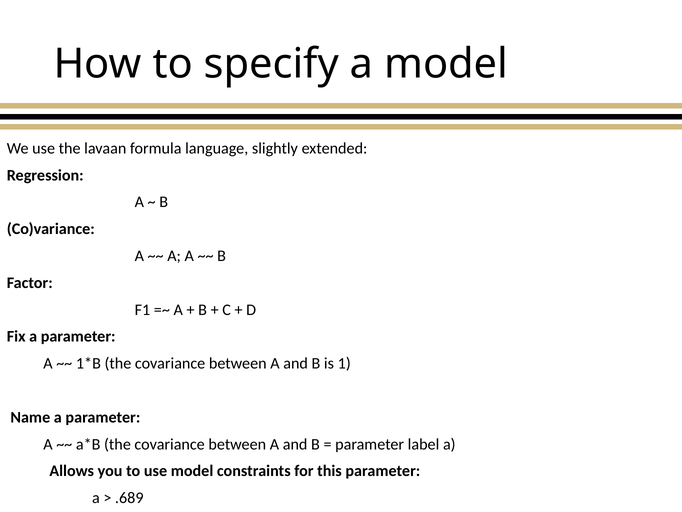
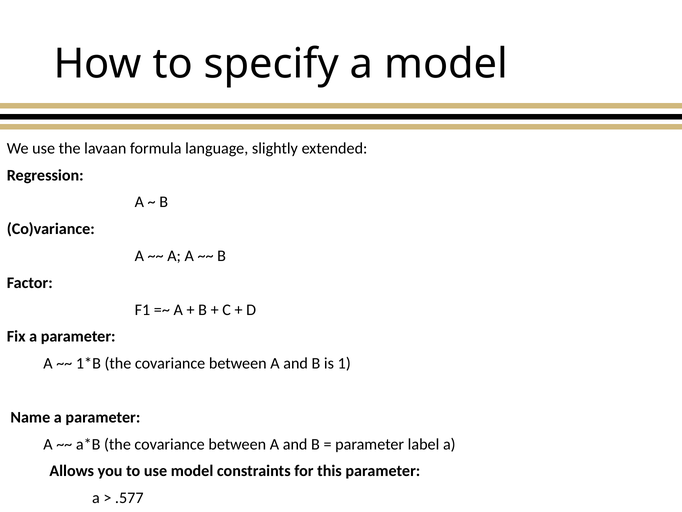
.689: .689 -> .577 (129, 498)
